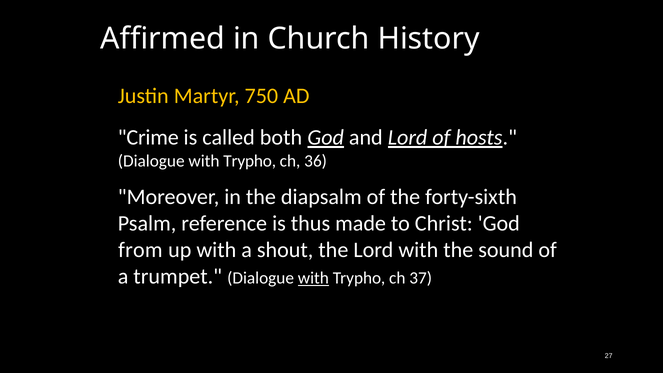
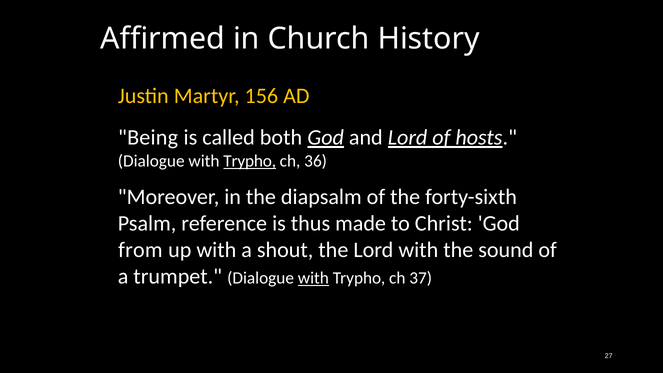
750: 750 -> 156 (261, 96)
Crime: Crime -> Being (148, 138)
Trypho underline: none -> present (250, 161)
